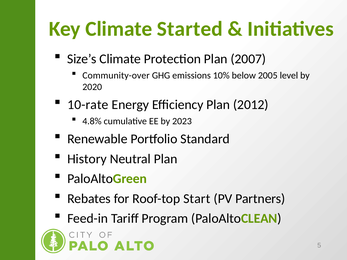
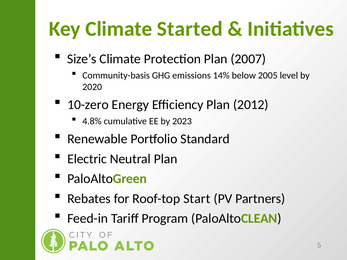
Community-over: Community-over -> Community-basis (116, 75)
10%: 10% -> 14% (221, 75)
10-rate: 10-rate -> 10-zero (88, 105)
History: History -> Electric (87, 159)
